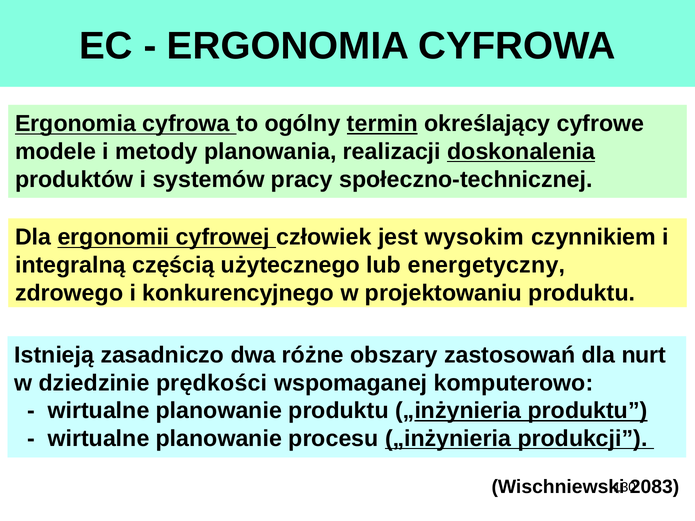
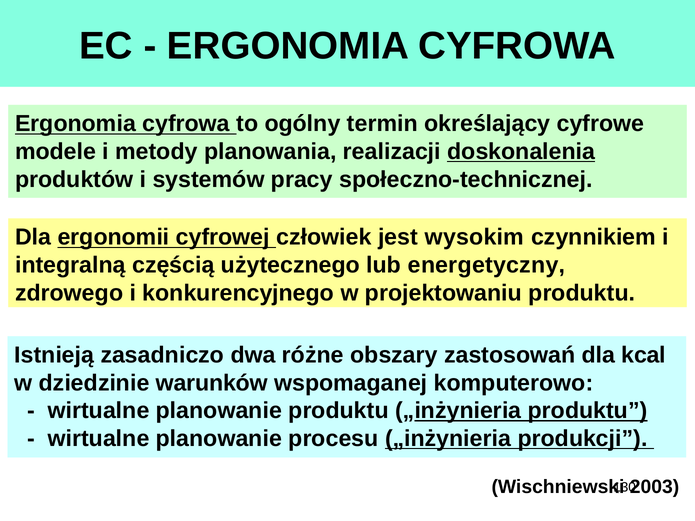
termin underline: present -> none (382, 124)
nurt: nurt -> kcal (644, 355)
prędkości: prędkości -> warunków (212, 383)
2083: 2083 -> 2003 (655, 487)
